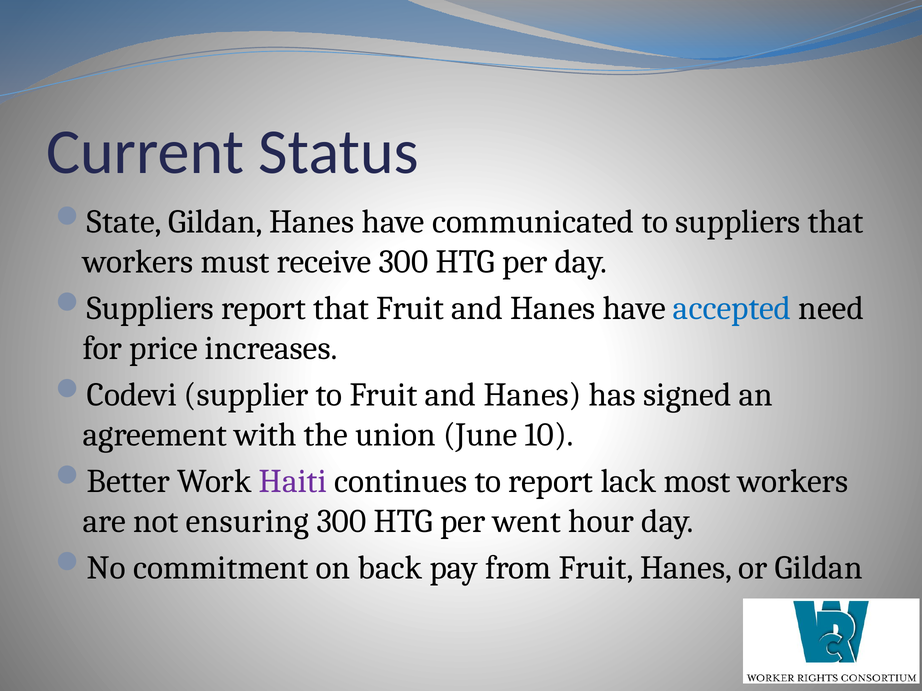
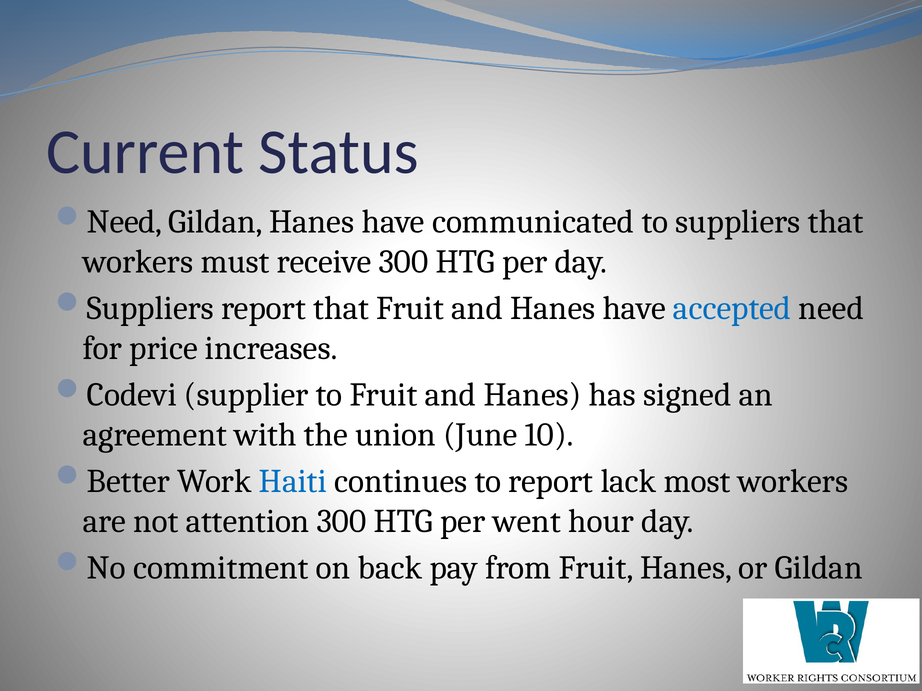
State: State -> Need (125, 222)
Haiti colour: purple -> blue (293, 482)
ensuring: ensuring -> attention (248, 521)
